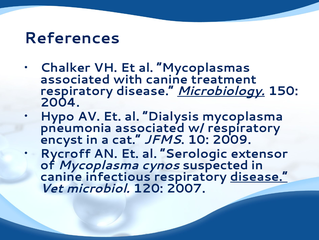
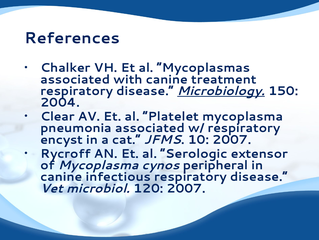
Hypo: Hypo -> Clear (57, 116)
Dialysis: Dialysis -> Platelet (171, 116)
10 2009: 2009 -> 2007 (232, 139)
suspected: suspected -> peripheral (215, 165)
disease underline: present -> none (259, 176)
